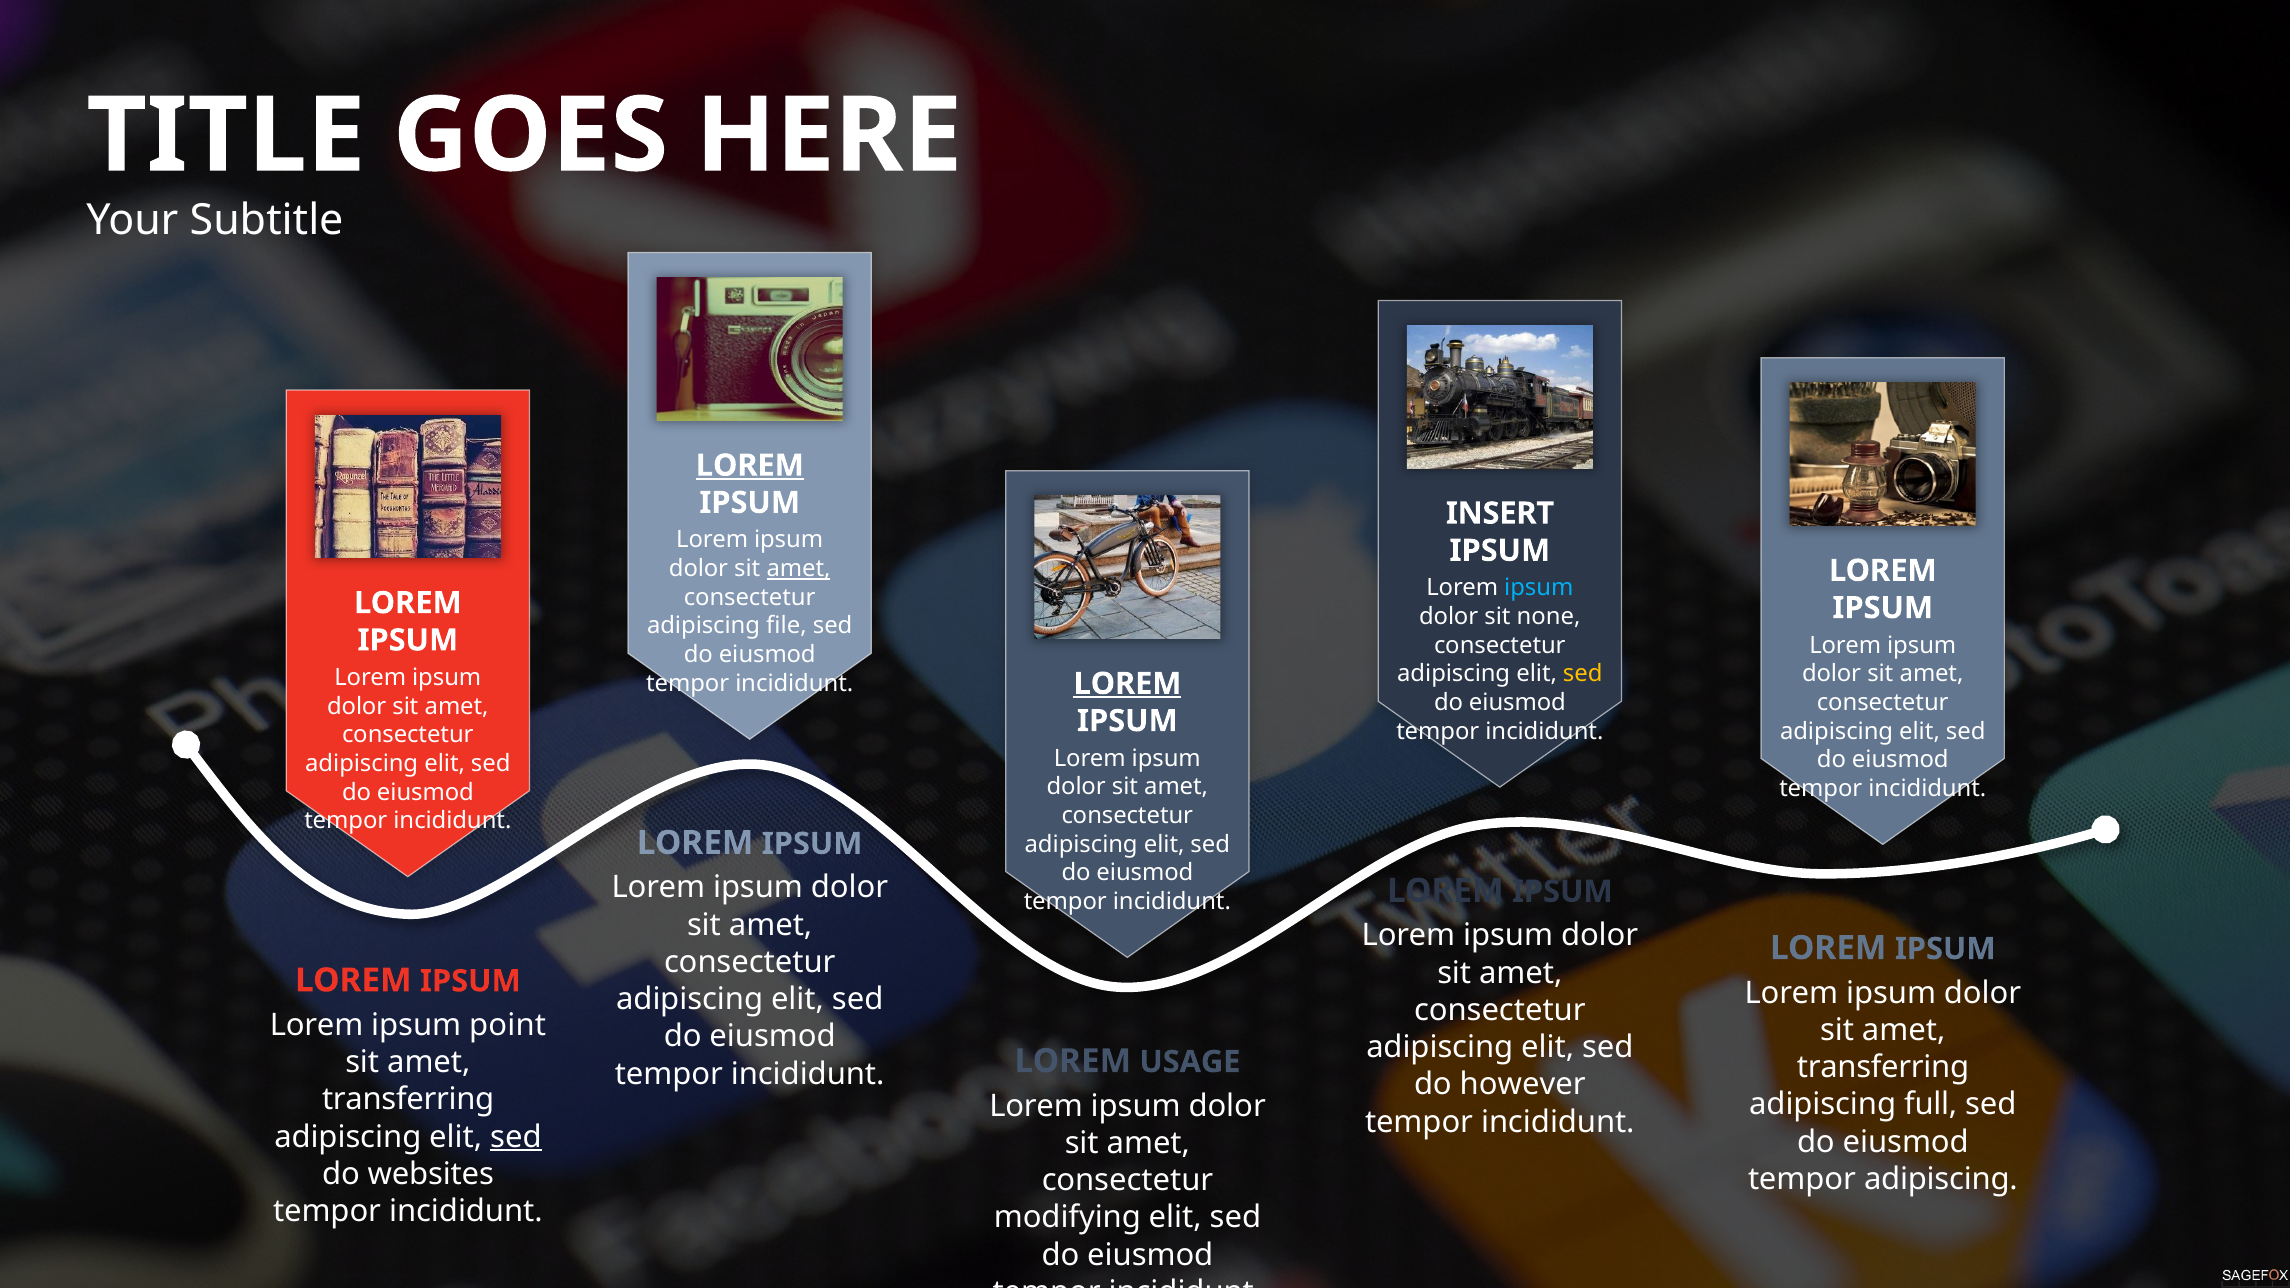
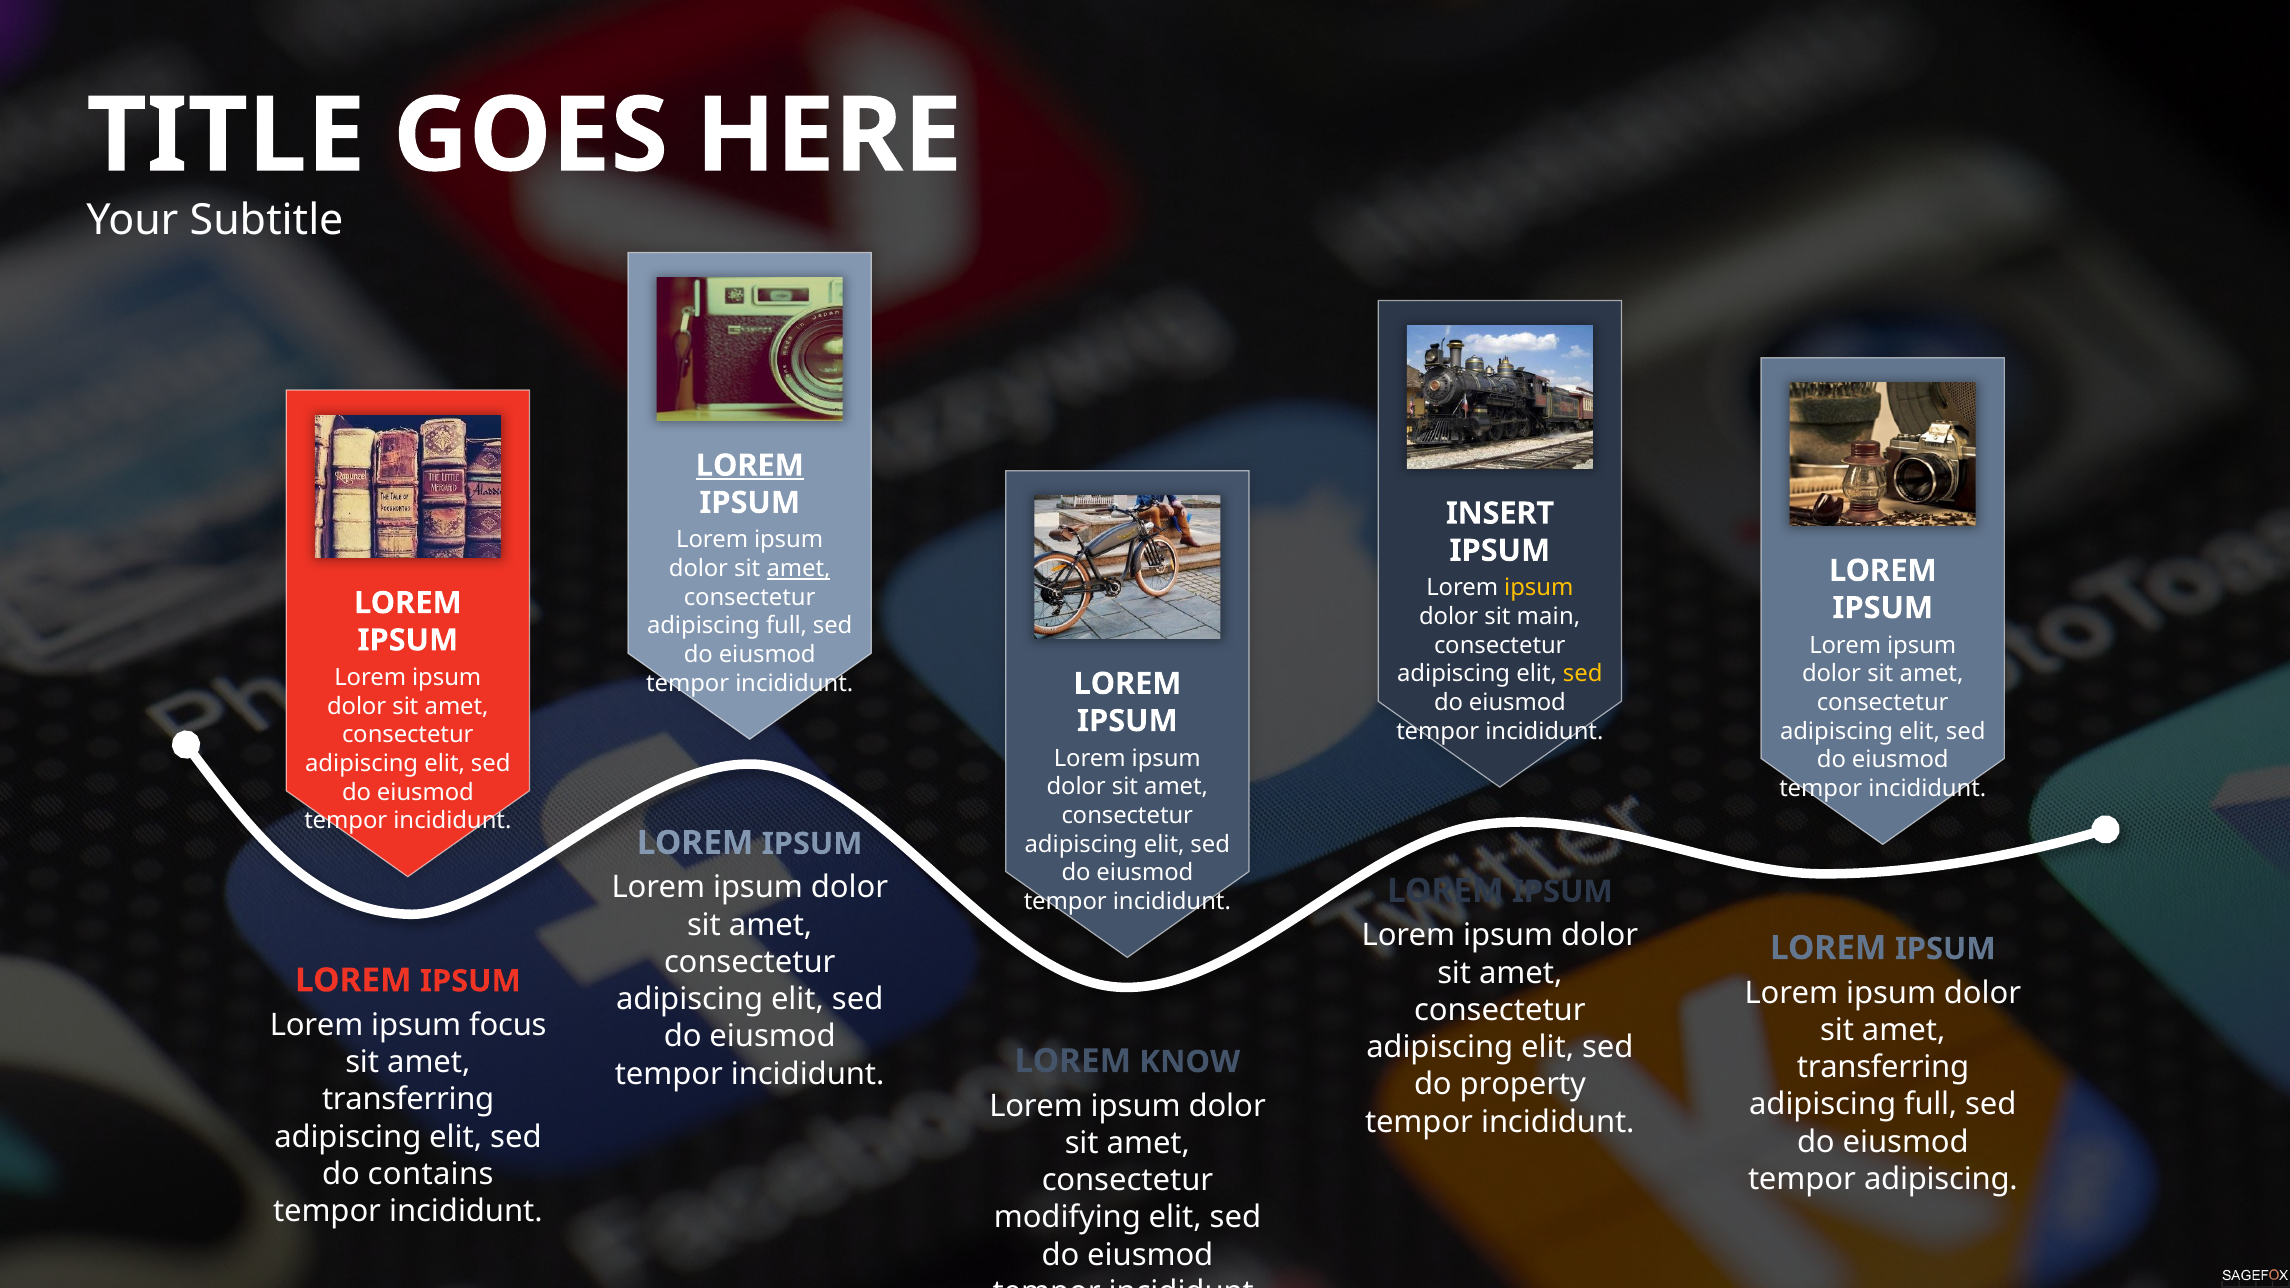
ipsum colour: light blue -> yellow (1539, 588)
none: none -> main (1549, 617)
file: file -> full (787, 626)
LOREM underline: present -> none (1127, 684)
point: point -> focus (508, 1025)
USAGE: USAGE -> KNOW (1190, 1062)
however: however -> property (1523, 1085)
sed underline: present -> none (516, 1137)
websites: websites -> contains (431, 1174)
